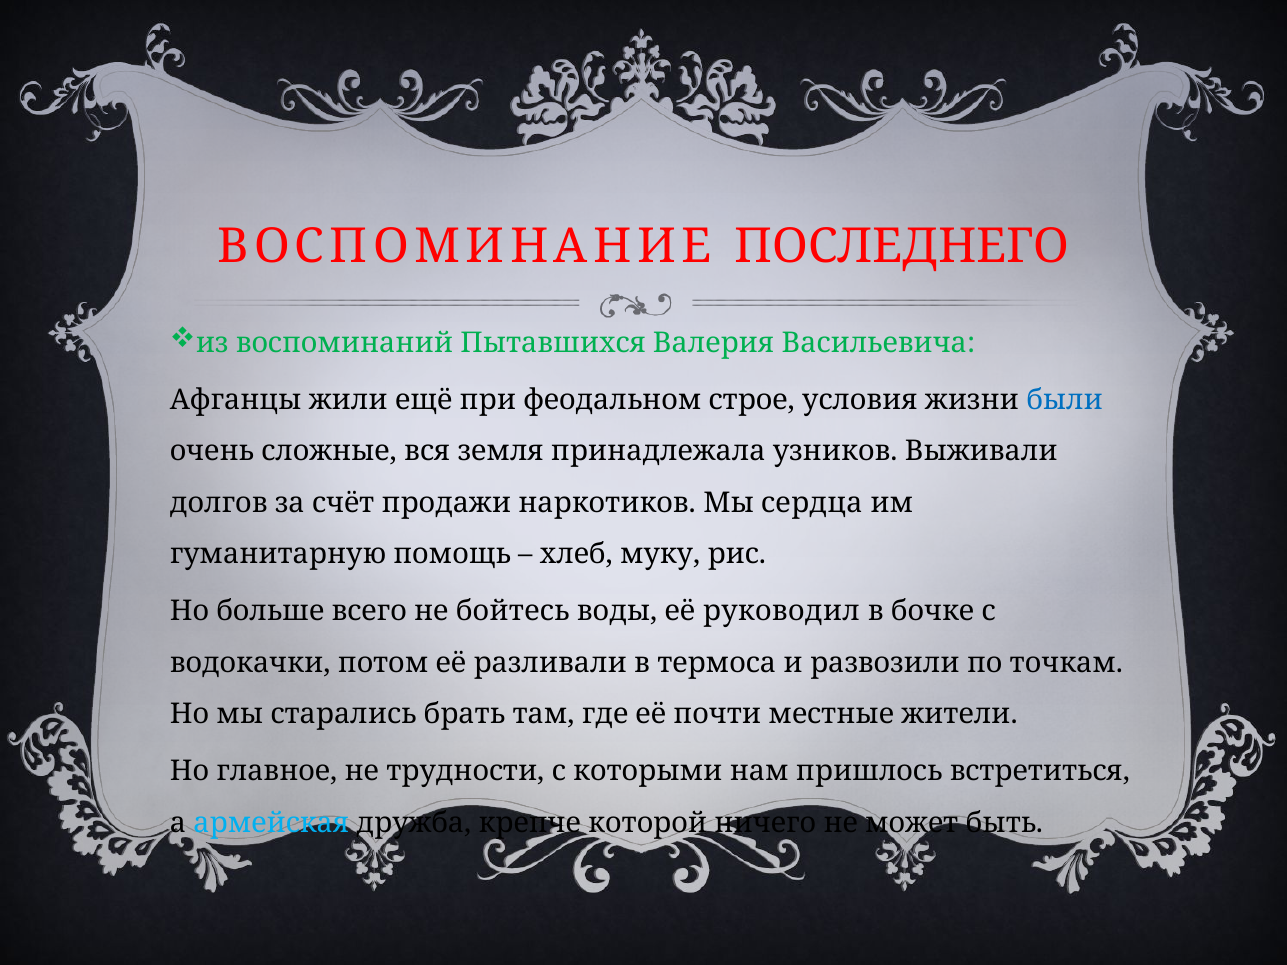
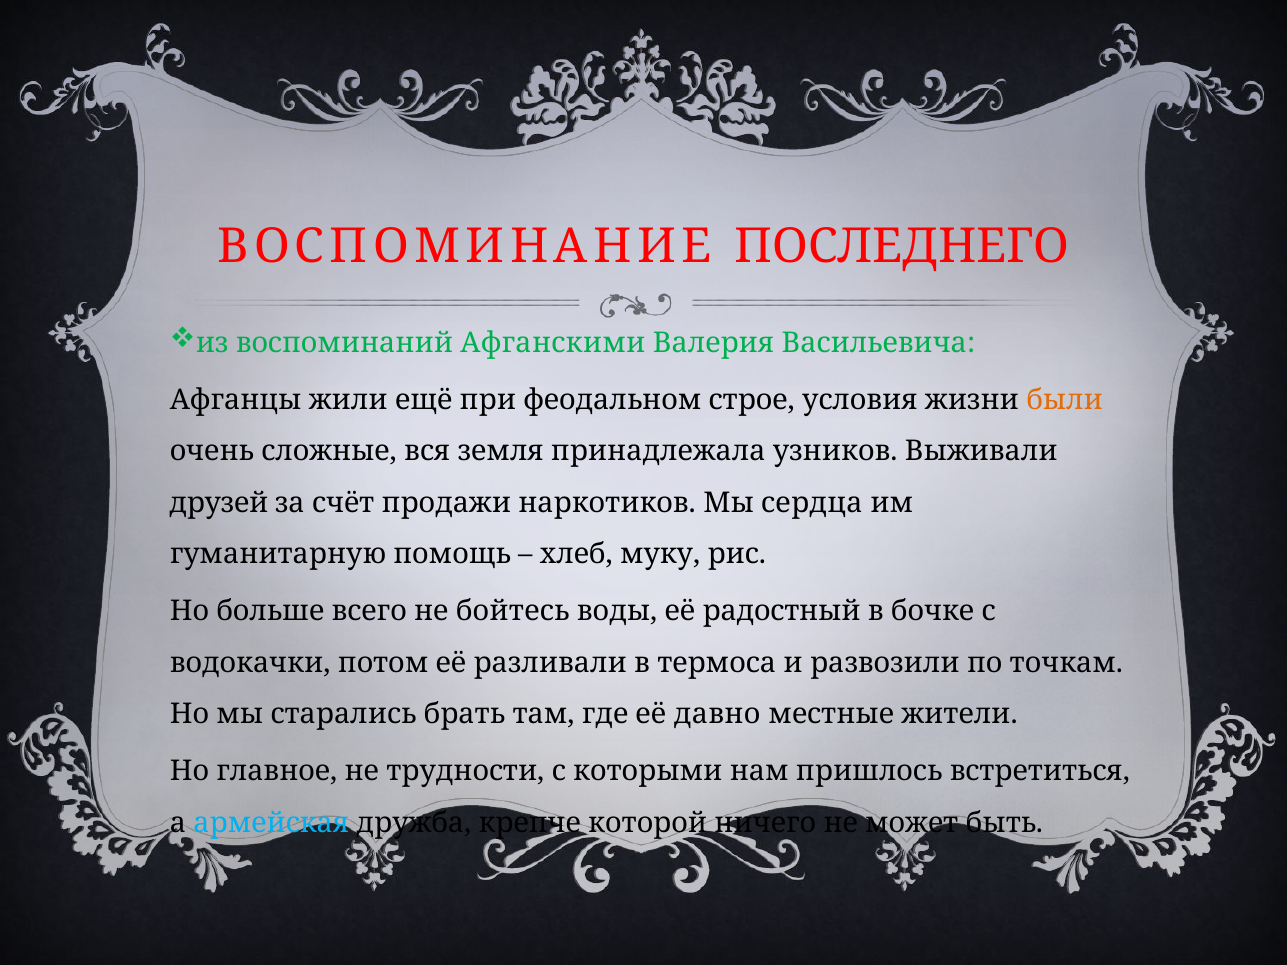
Пытавшихся: Пытавшихся -> Афганскими (553, 343)
были colour: blue -> orange (1065, 400)
долгов: долгов -> друзей (219, 503)
руководил: руководил -> радостный (782, 612)
почти: почти -> давно (717, 714)
